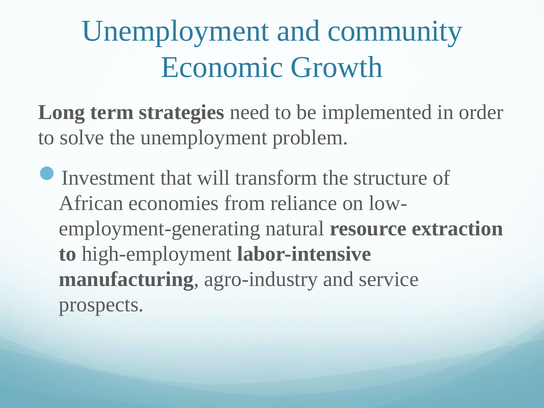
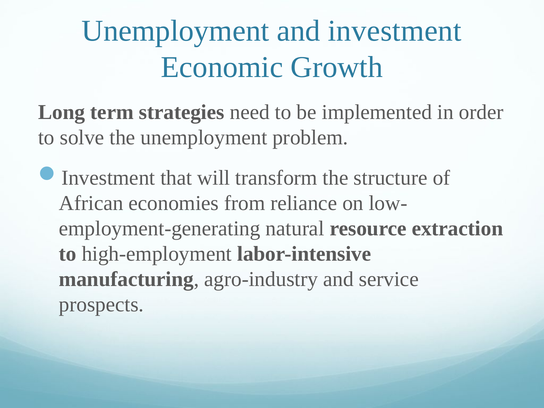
and community: community -> investment (395, 31)
